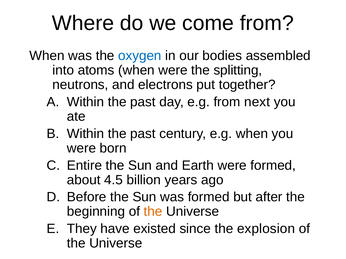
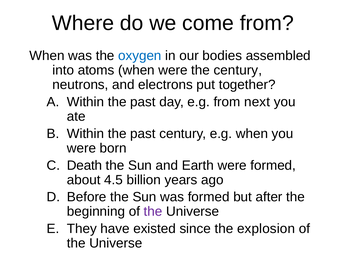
the splitting: splitting -> century (238, 70)
Entire: Entire -> Death (85, 166)
the colour: orange -> purple (153, 212)
